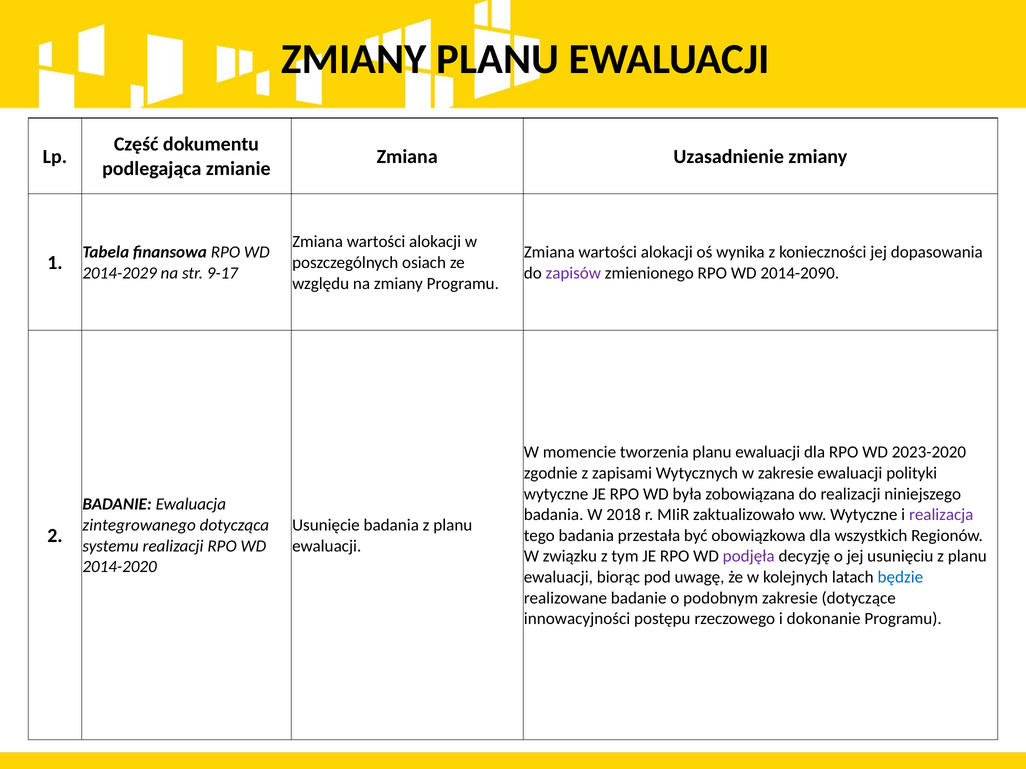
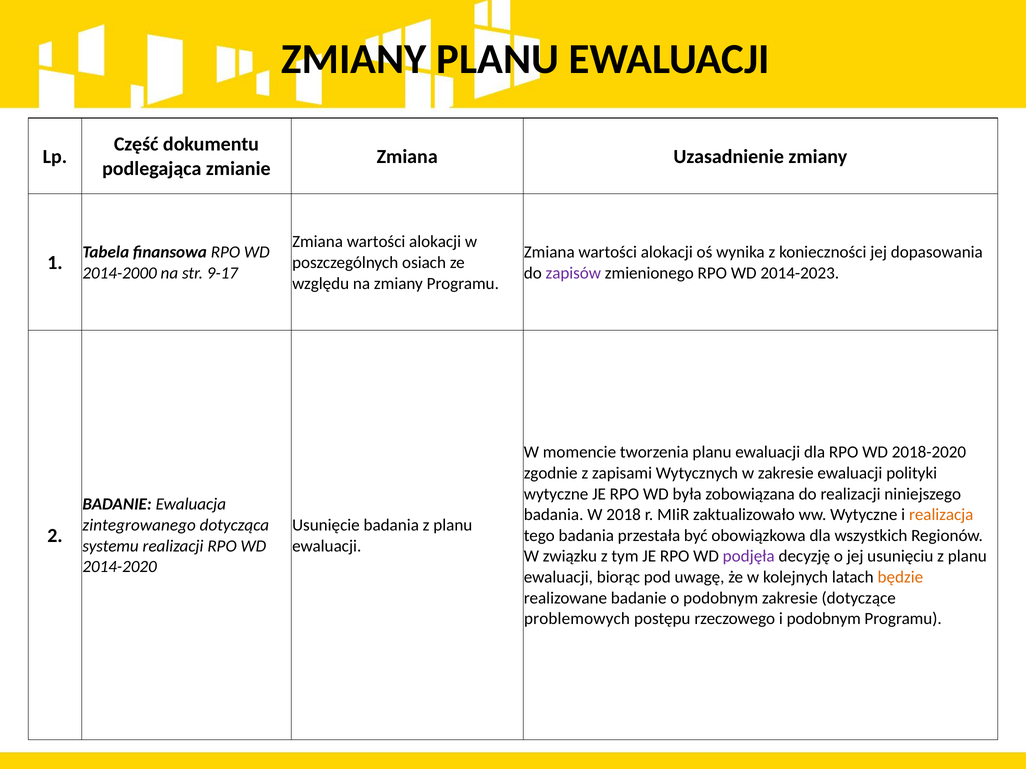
2014-2029: 2014-2029 -> 2014-2000 (120, 273)
2014-2090: 2014-2090 -> 2014-2023 (800, 273)
2023-2020: 2023-2020 -> 2018-2020 (929, 453)
realizacja colour: purple -> orange (941, 515)
będzie colour: blue -> orange (900, 578)
innowacyjności: innowacyjności -> problemowych (577, 619)
i dokonanie: dokonanie -> podobnym (824, 619)
